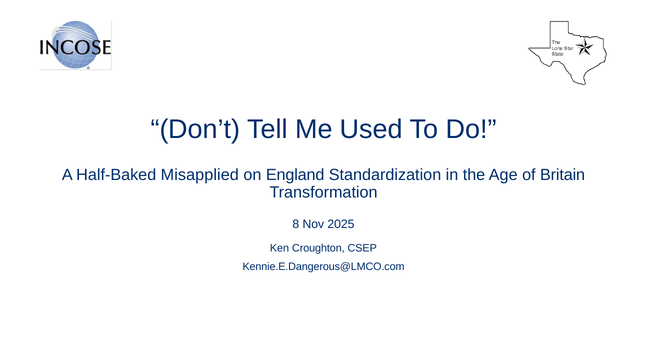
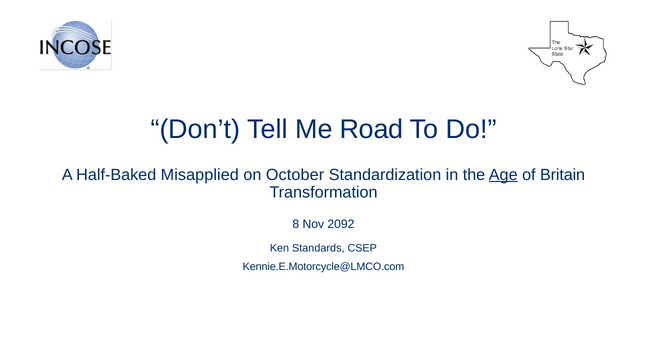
Used: Used -> Road (372, 129)
England: England -> October (295, 175)
Age underline: none -> present (503, 175)
2025: 2025 -> 2092 (341, 224)
Croughton: Croughton -> Standards (318, 248)
Kennie.E.Dangerous@LMCO.com: Kennie.E.Dangerous@LMCO.com -> Kennie.E.Motorcycle@LMCO.com (324, 267)
